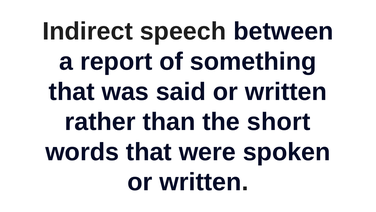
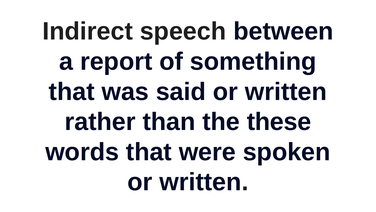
short: short -> these (279, 122)
